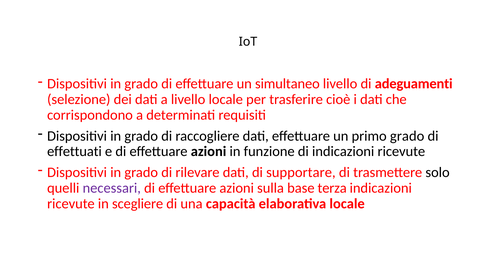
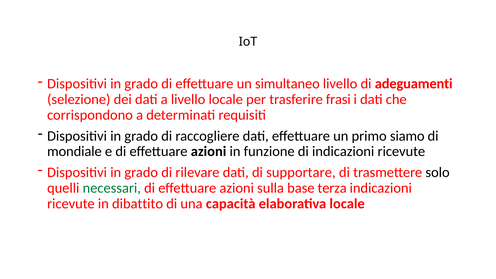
cioè: cioè -> frasi (338, 99)
primo grado: grado -> siamo (407, 136)
effettuati: effettuati -> mondiale (74, 152)
necessari colour: purple -> green (112, 188)
scegliere: scegliere -> dibattito (138, 204)
